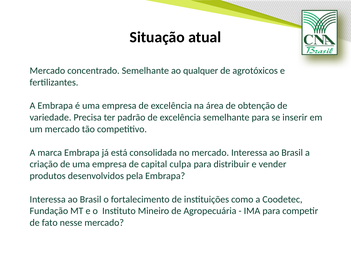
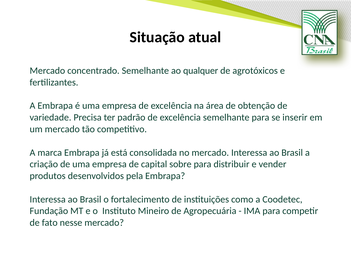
culpa: culpa -> sobre (180, 164)
